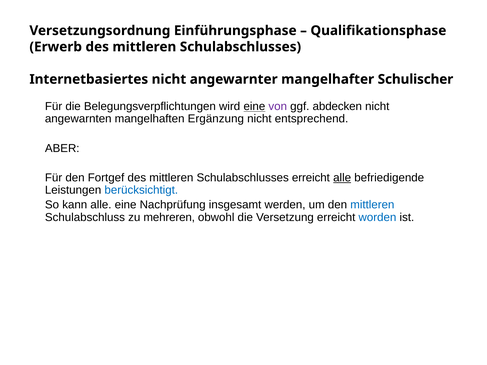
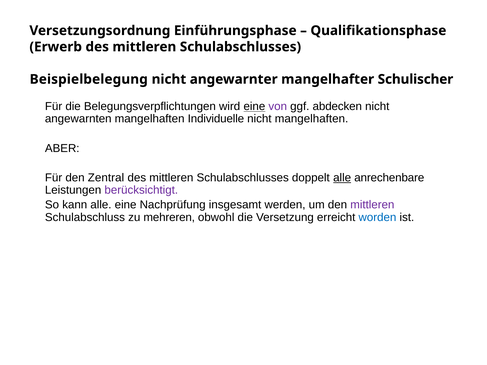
Internetbasiertes: Internetbasiertes -> Beispielbelegung (89, 79)
Ergänzung: Ergänzung -> Individuelle (216, 119)
nicht entsprechend: entsprechend -> mangelhaften (312, 119)
Fortgef: Fortgef -> Zentral (106, 178)
Schulabschlusses erreicht: erreicht -> doppelt (311, 178)
befriedigende: befriedigende -> anrechenbare (389, 178)
berücksichtigt colour: blue -> purple (141, 190)
mittleren colour: blue -> purple (372, 205)
